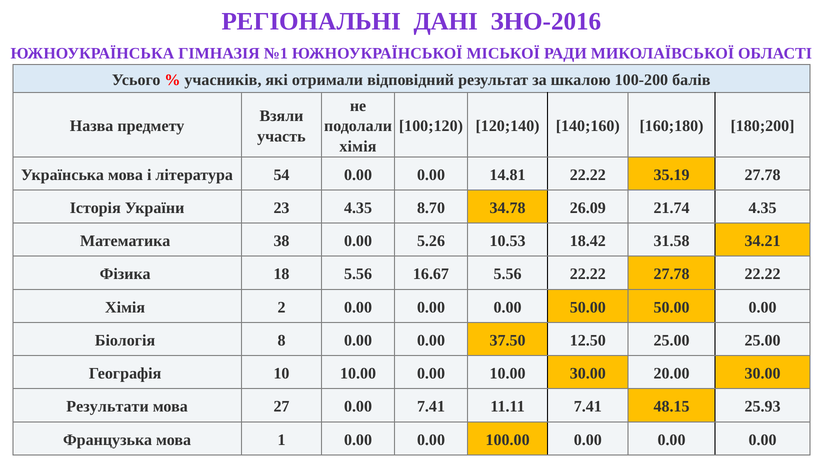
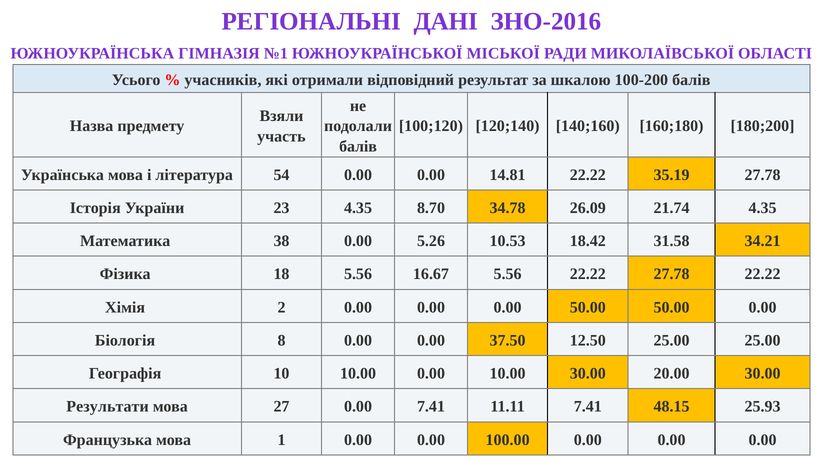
хімія: хімія -> балів (358, 146)
